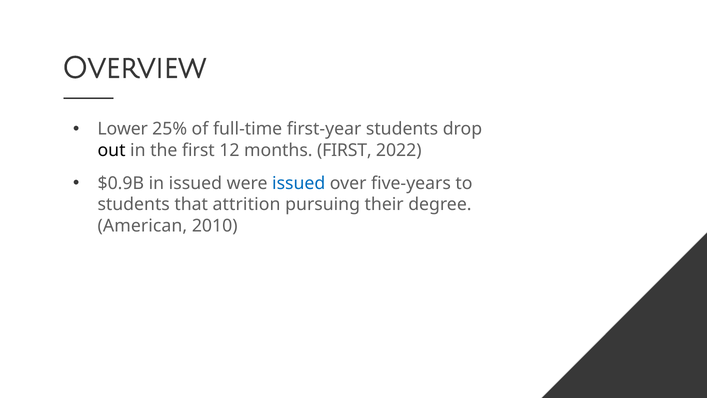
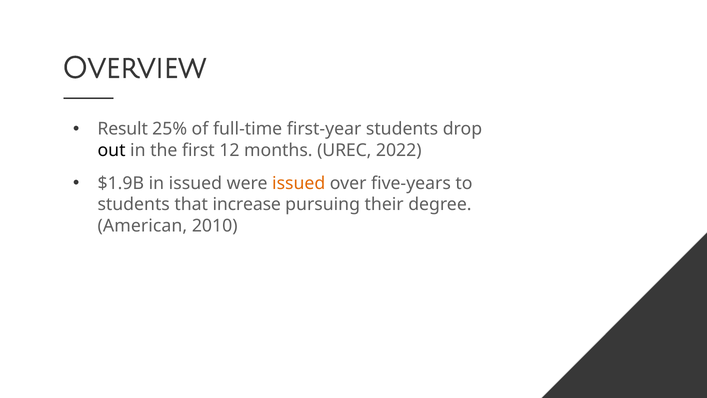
Lower: Lower -> Result (123, 129)
months FIRST: FIRST -> UREC (344, 150)
$0.9B: $0.9B -> $1.9B (121, 183)
issued colour: blue -> orange (299, 183)
attrition: attrition -> increase (247, 204)
